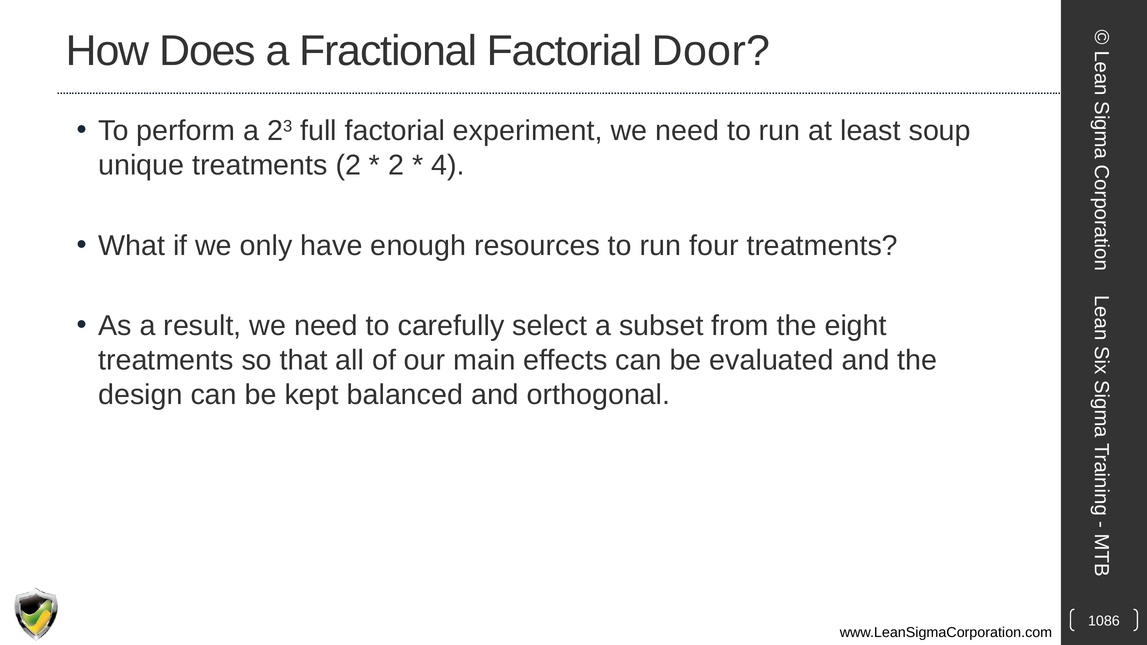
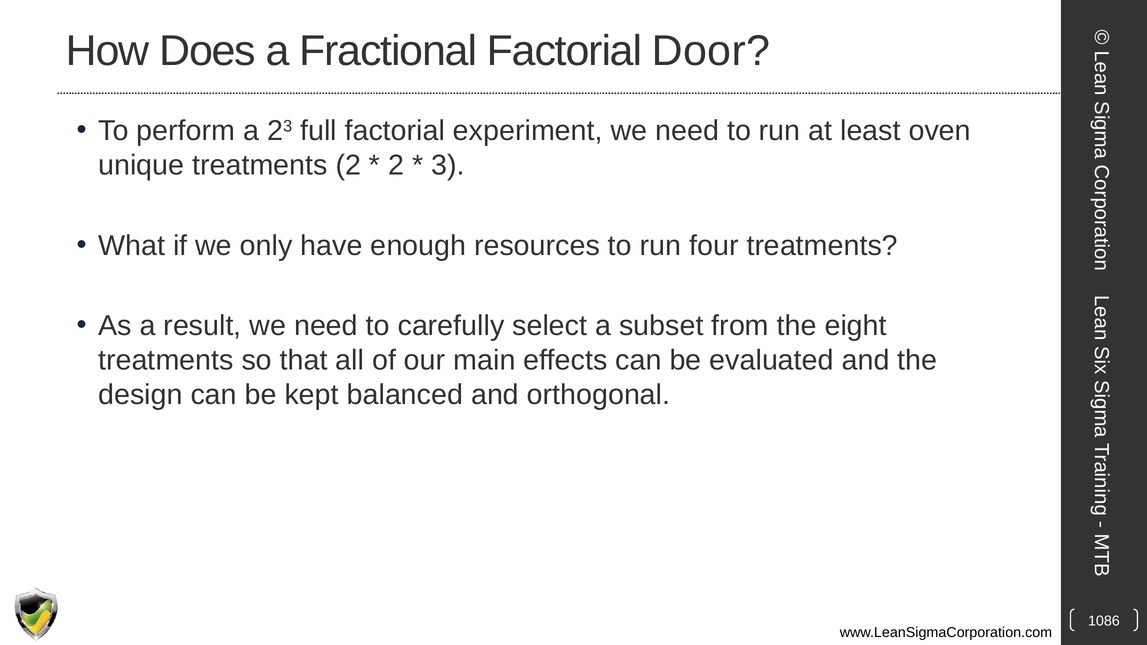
soup: soup -> oven (940, 131)
4: 4 -> 3 (448, 165)
